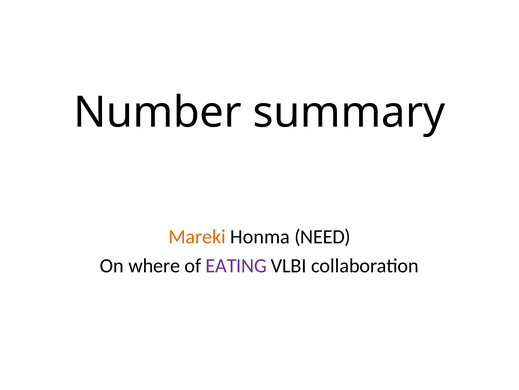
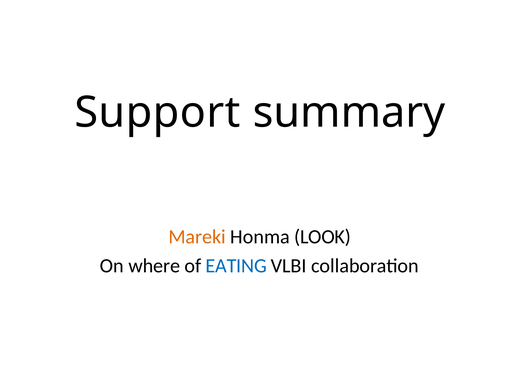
Number: Number -> Support (157, 112)
NEED: NEED -> LOOK (323, 236)
EATING colour: purple -> blue (236, 265)
